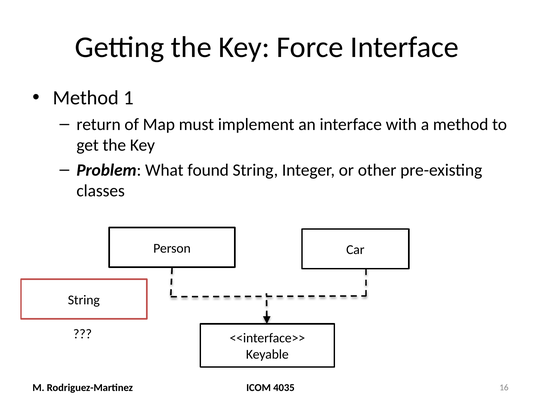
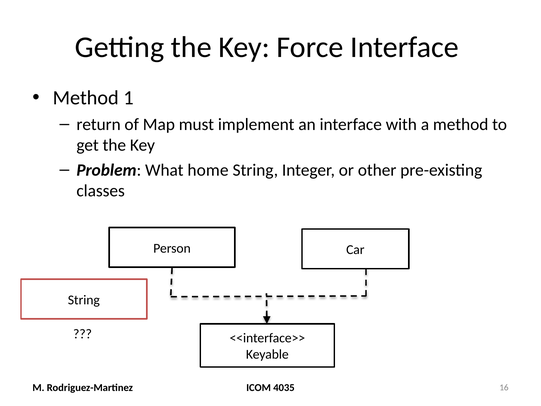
found: found -> home (208, 170)
